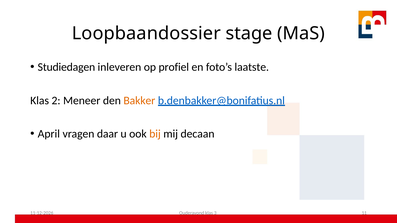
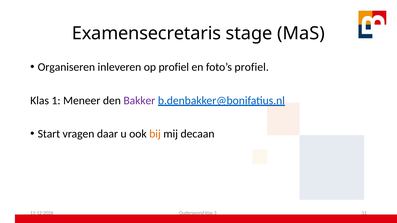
Loopbaandossier: Loopbaandossier -> Examensecretaris (146, 33)
Studiedagen: Studiedagen -> Organiseren (66, 67)
foto’s laatste: laatste -> profiel (252, 67)
2: 2 -> 1 (56, 101)
Bakker colour: orange -> purple (139, 101)
April: April -> Start (49, 134)
